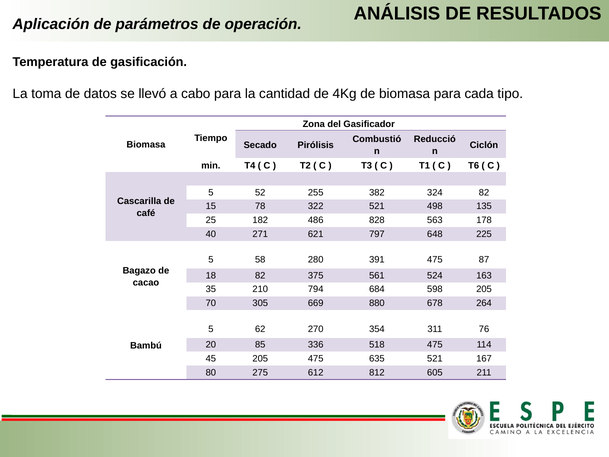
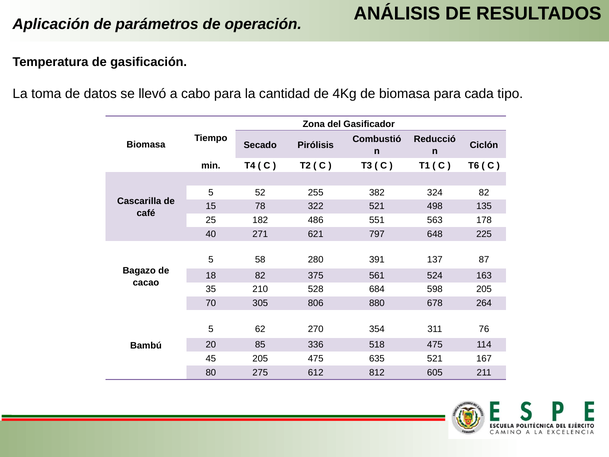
828: 828 -> 551 (377, 220)
391 475: 475 -> 137 (435, 260)
794: 794 -> 528 (316, 289)
669: 669 -> 806 (316, 303)
